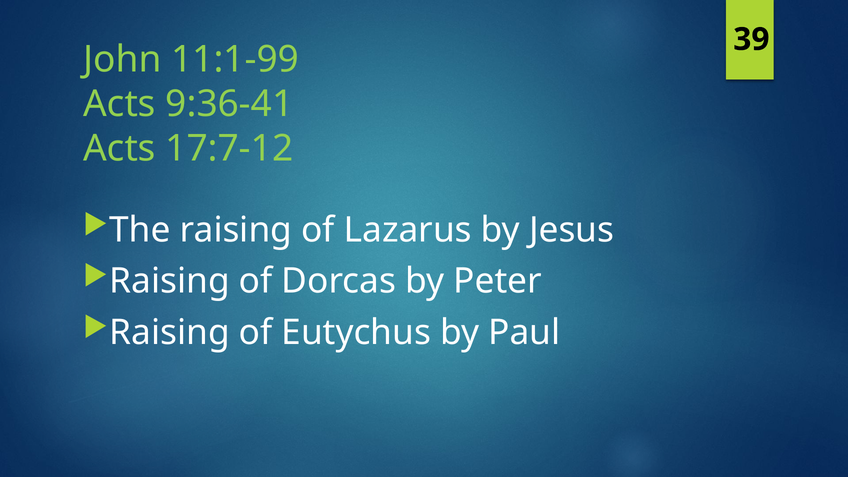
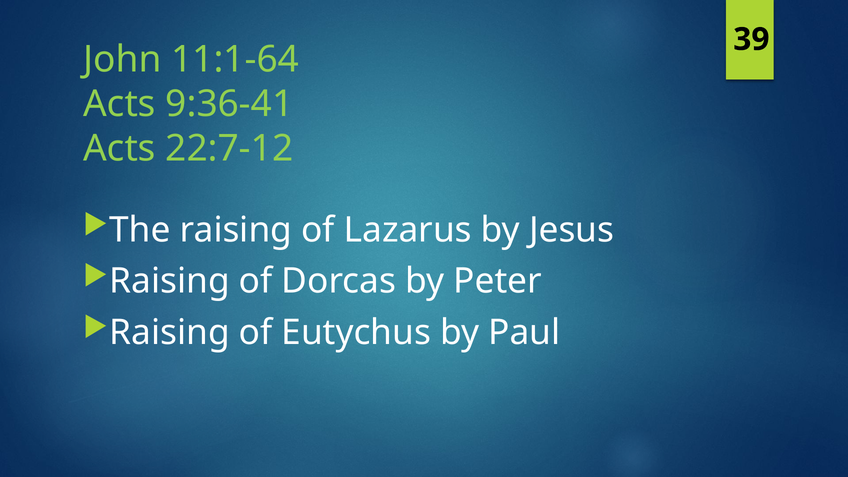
11:1-99: 11:1-99 -> 11:1-64 (235, 60)
17:7-12: 17:7-12 -> 22:7-12 (229, 149)
